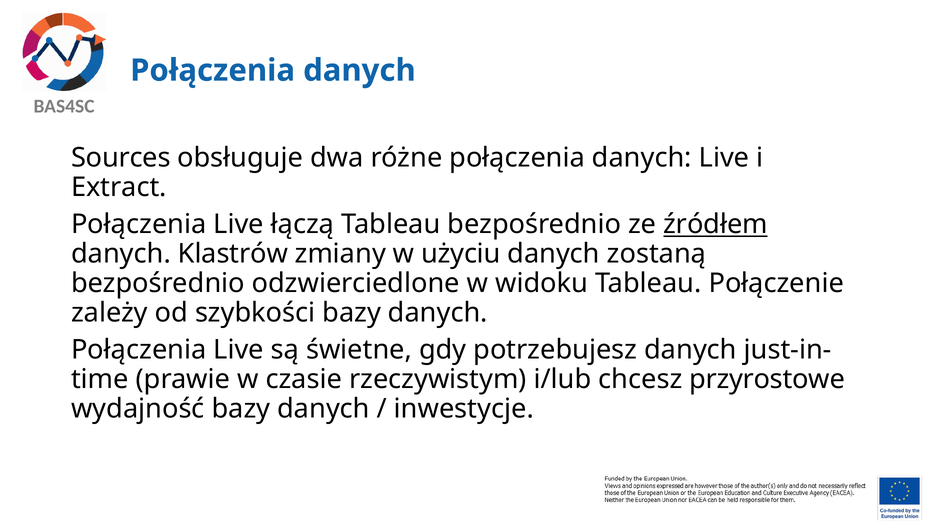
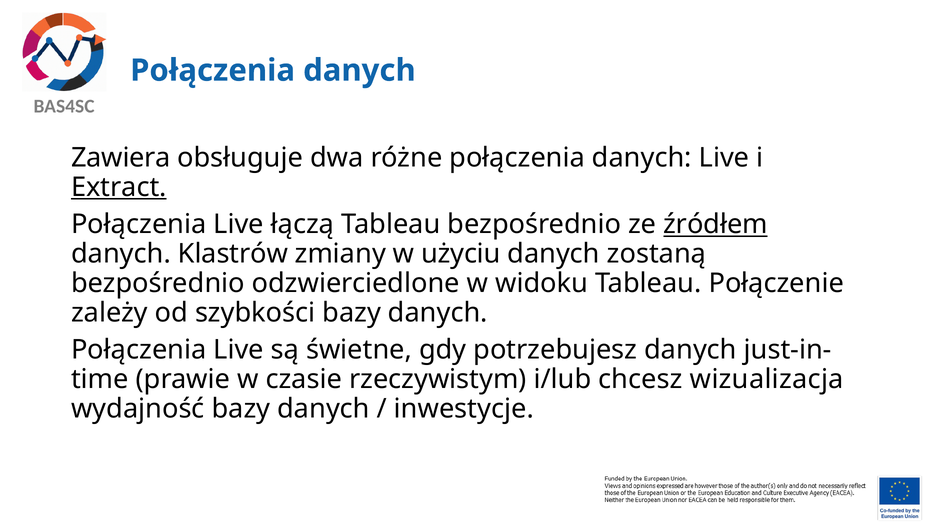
Sources: Sources -> Zawiera (121, 158)
Extract underline: none -> present (119, 187)
przyrostowe: przyrostowe -> wizualizacja (767, 379)
